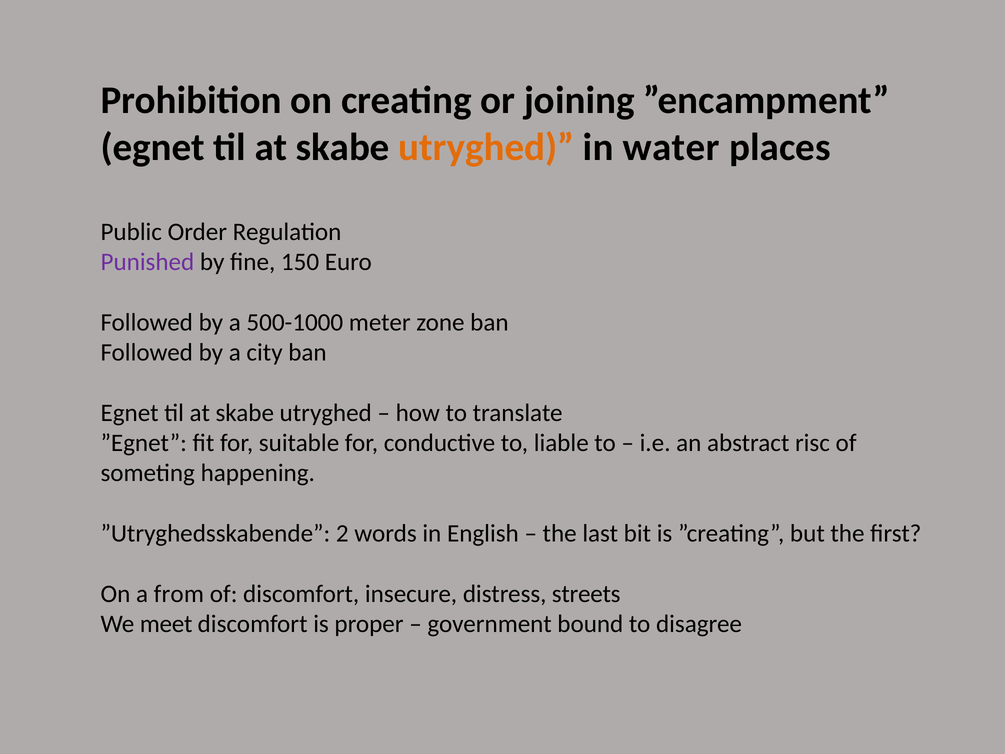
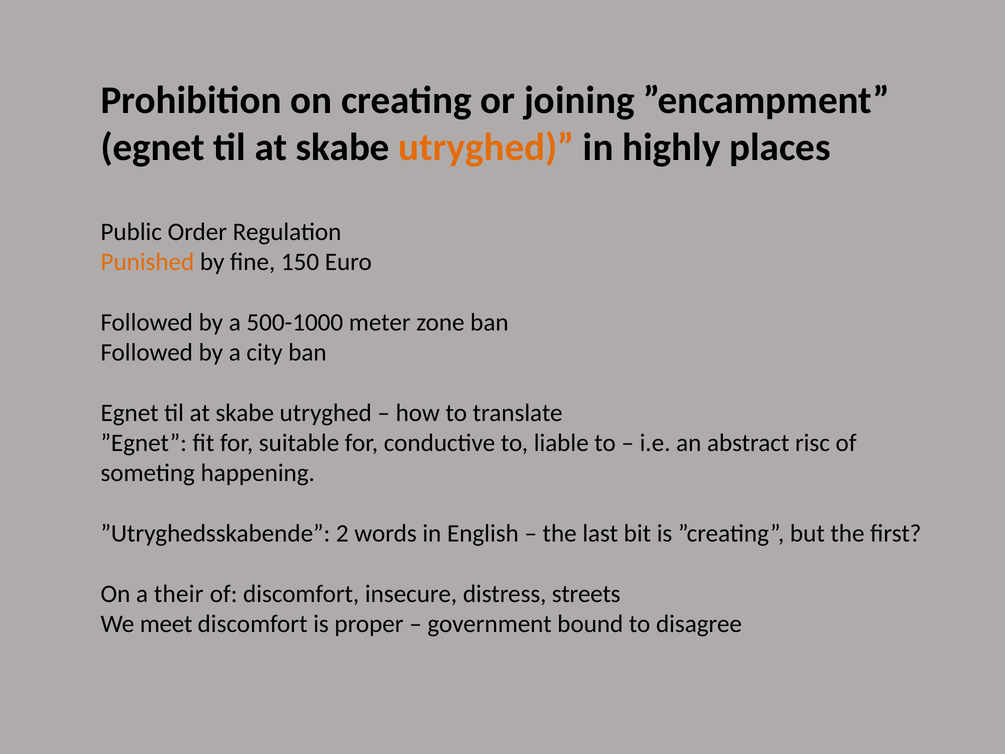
water: water -> highly (671, 147)
Punished colour: purple -> orange (147, 262)
from: from -> their (179, 594)
